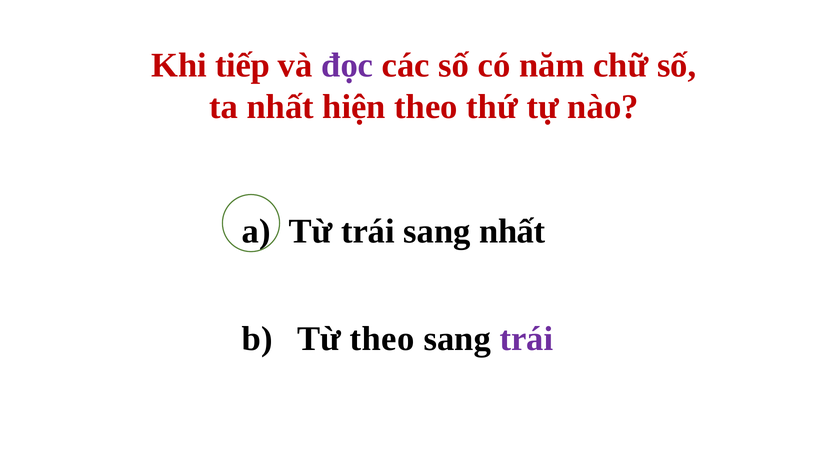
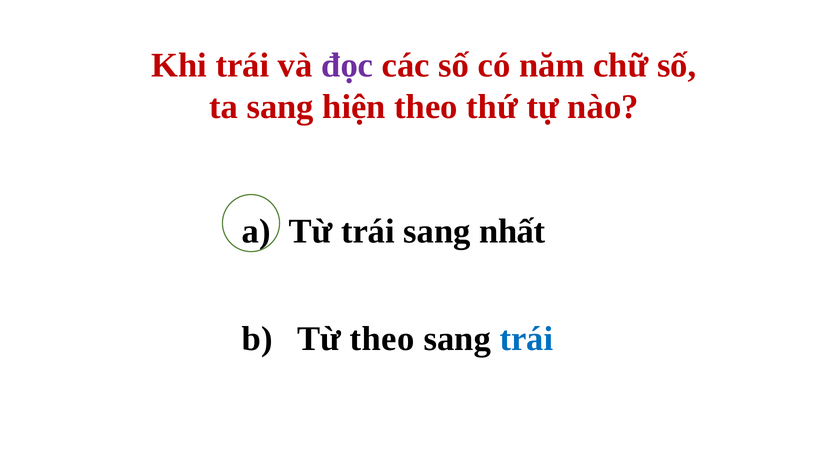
Khi tiếp: tiếp -> trái (242, 65)
ta nhất: nhất -> sang (280, 107)
trái colour: purple -> blue (527, 339)
